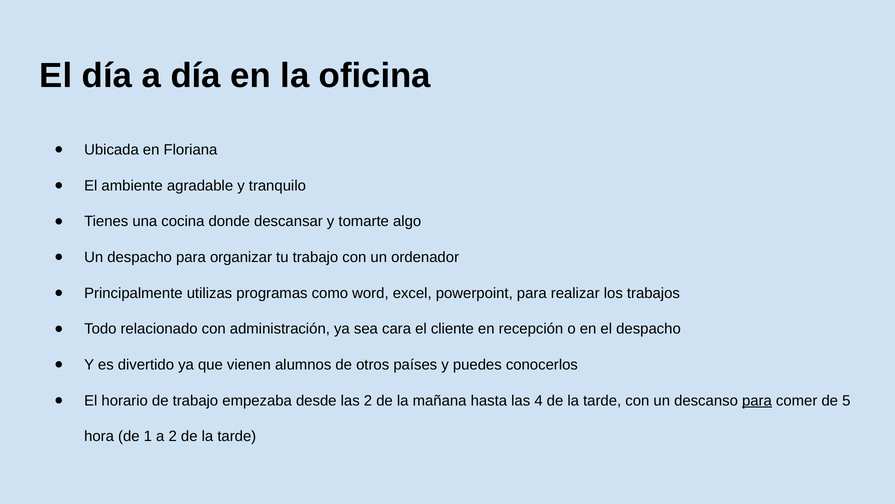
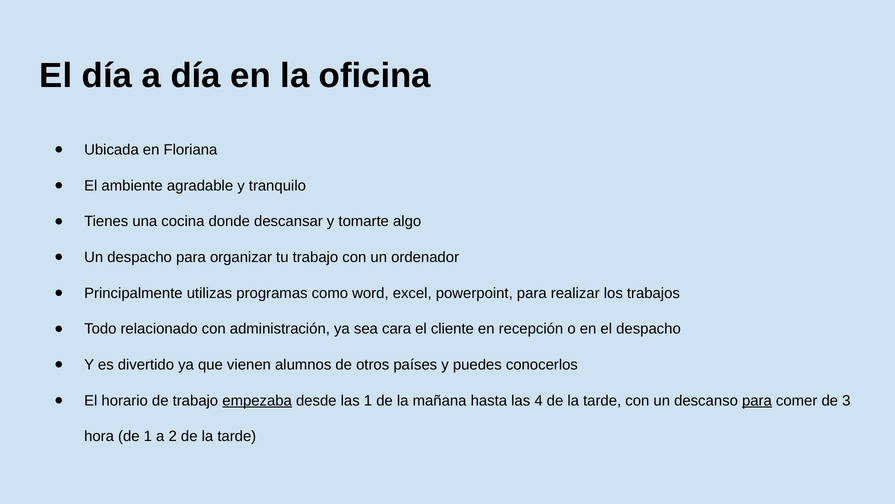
empezaba underline: none -> present (257, 400)
las 2: 2 -> 1 (368, 400)
5: 5 -> 3 (846, 400)
